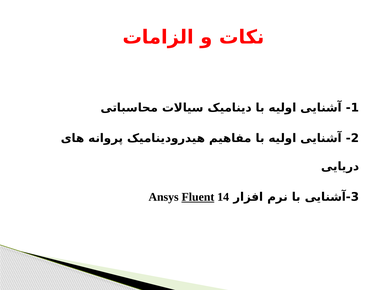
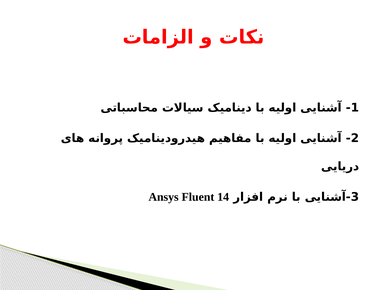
Fluent underline: present -> none (198, 197)
